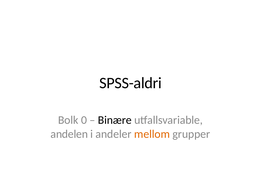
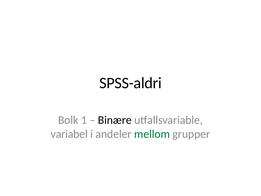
0: 0 -> 1 (84, 120)
andelen: andelen -> variabel (69, 134)
mellom colour: orange -> green (152, 134)
